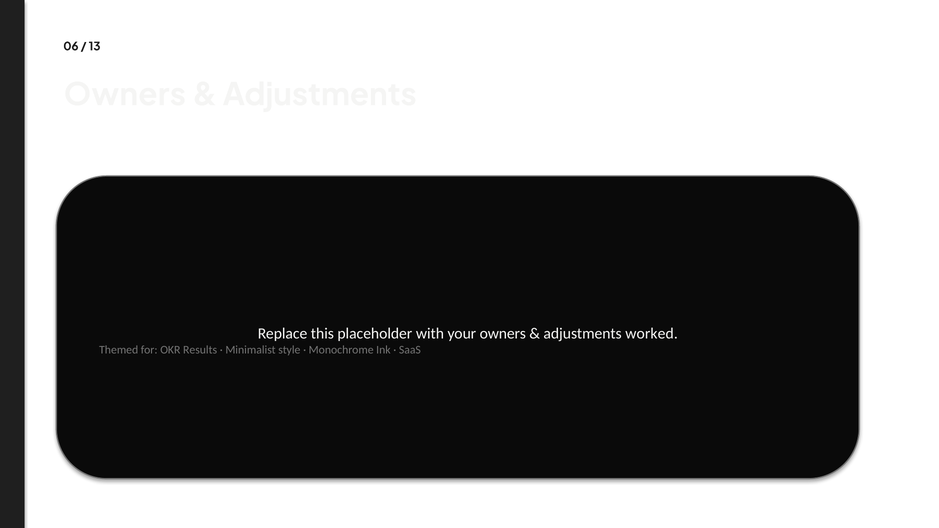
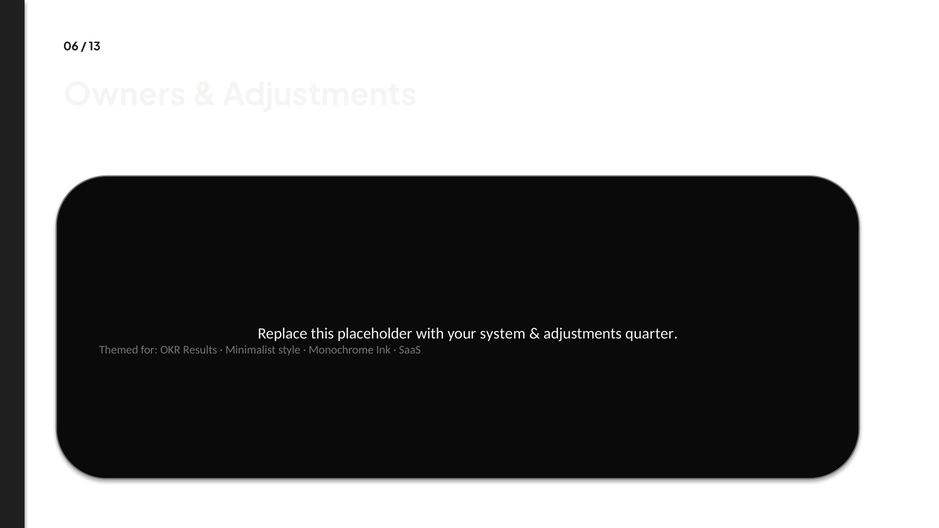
your owners: owners -> system (503, 334)
worked: worked -> quarter (652, 334)
